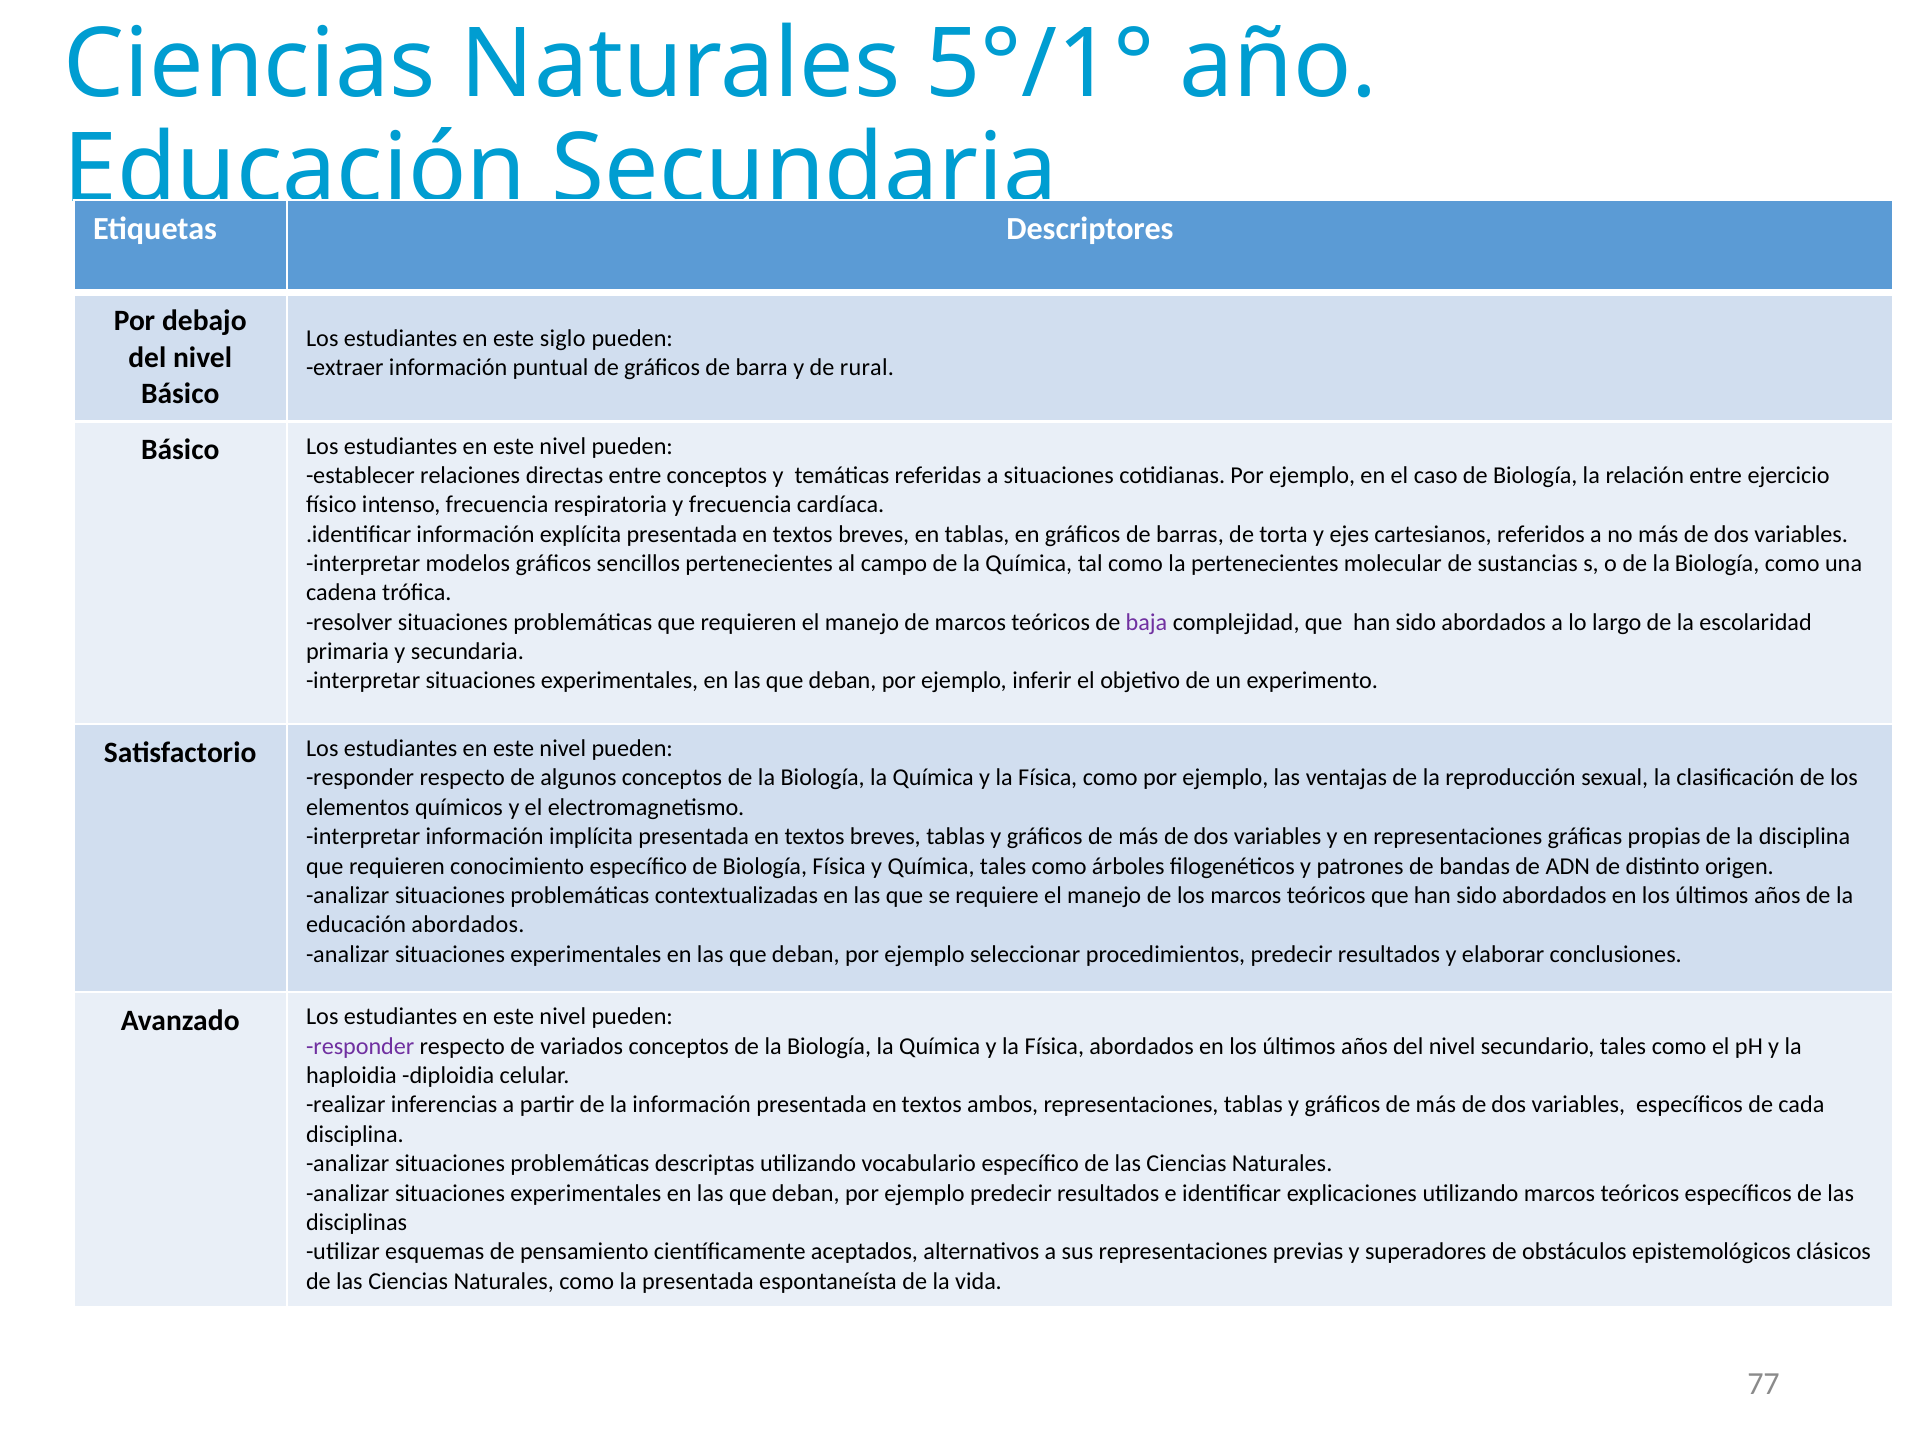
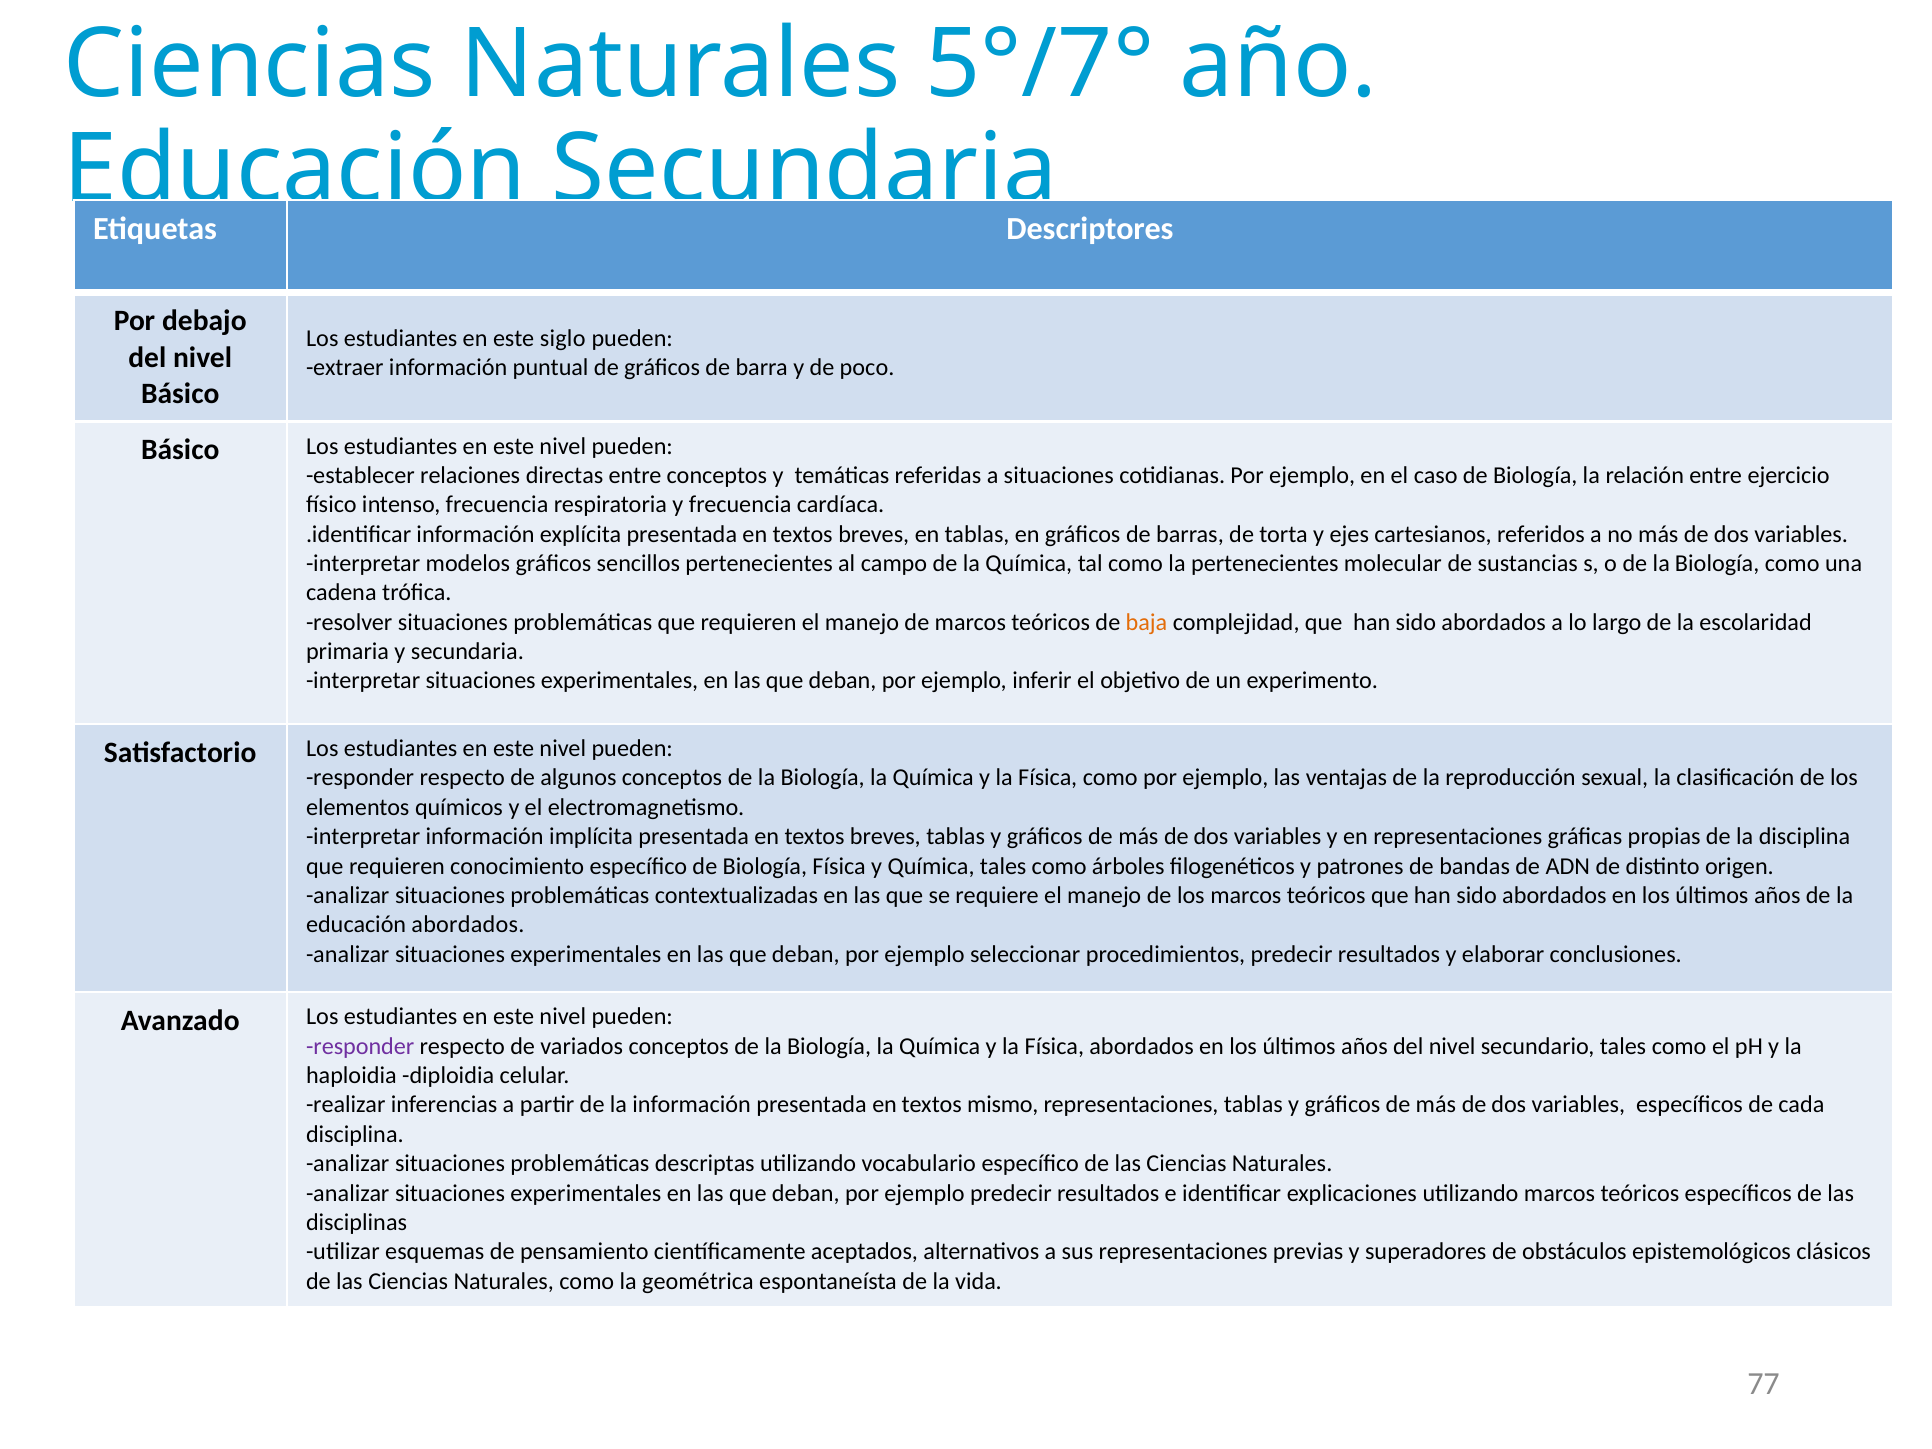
5°/1°: 5°/1° -> 5°/7° (1040, 65)
rural: rural -> poco (867, 368)
baja colour: purple -> orange (1147, 622)
ambos: ambos -> mismo (1003, 1105)
la presentada: presentada -> geométrica (698, 1281)
